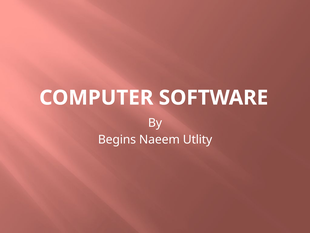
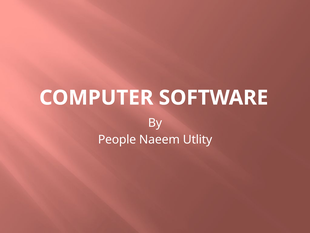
Begins: Begins -> People (117, 139)
